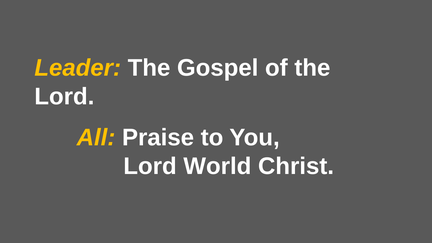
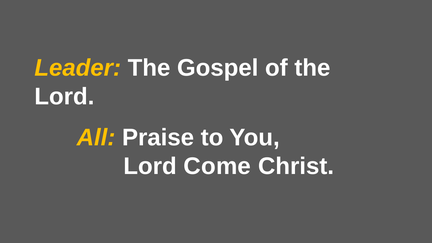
World: World -> Come (217, 166)
